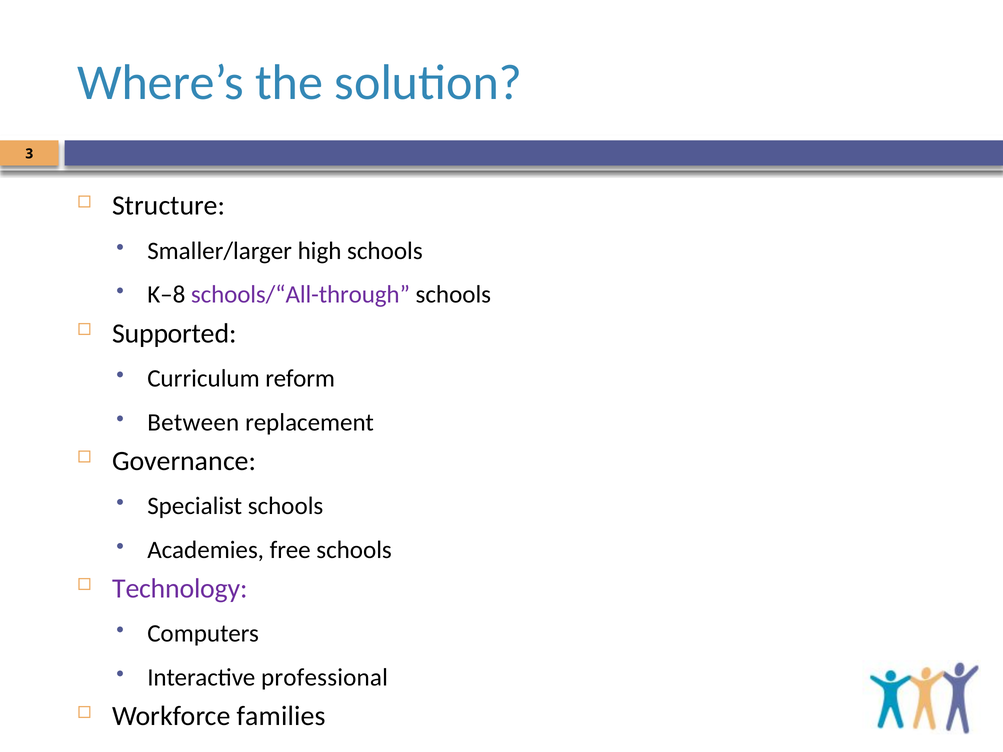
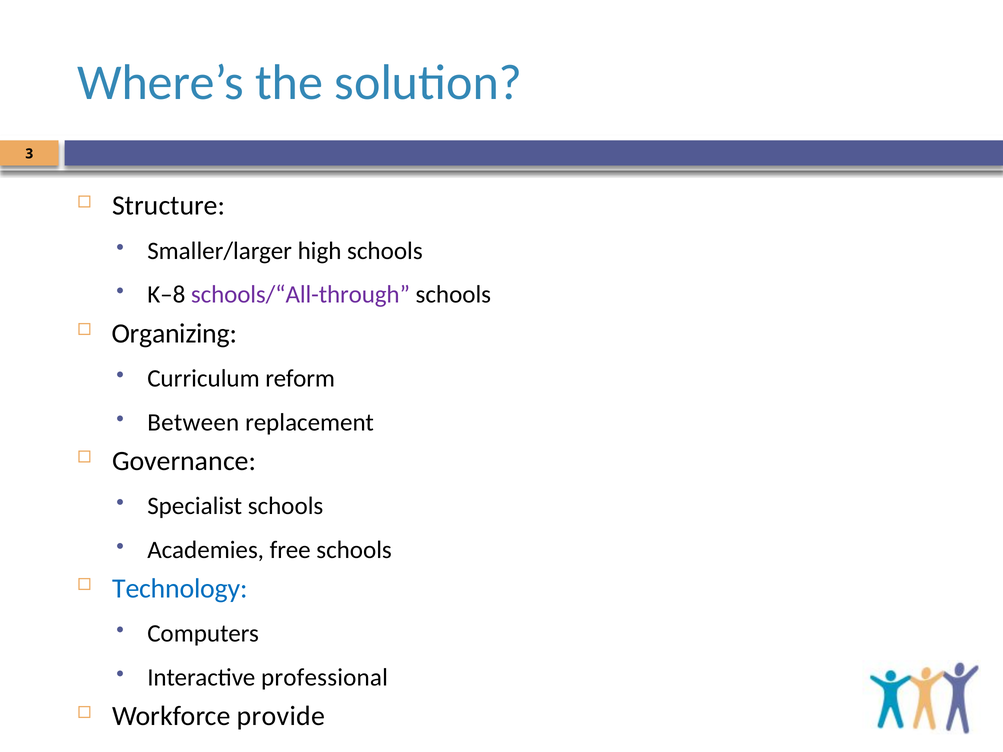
Supported: Supported -> Organizing (174, 333)
Technology colour: purple -> blue (180, 589)
families: families -> provide (281, 716)
